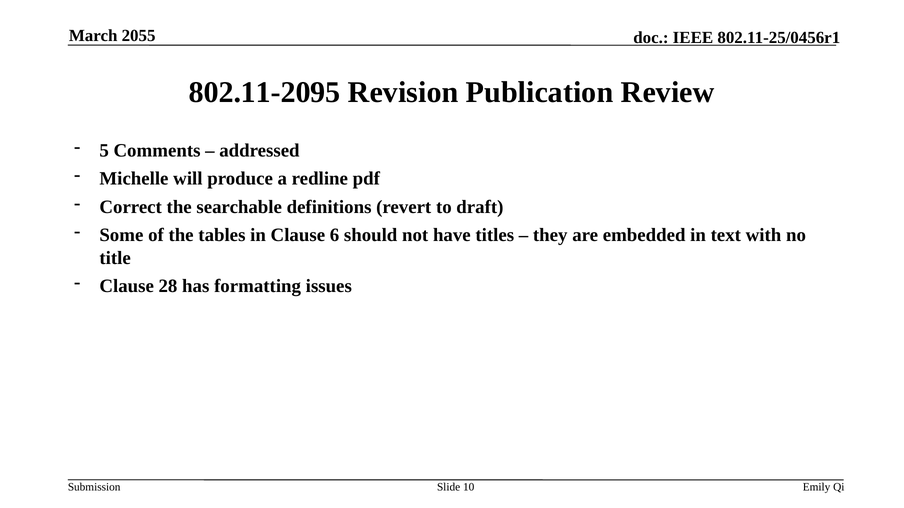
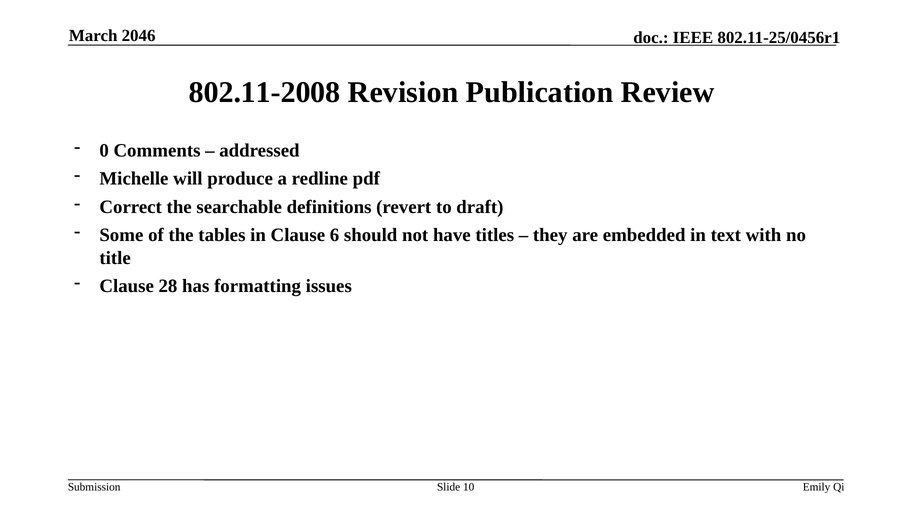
2055: 2055 -> 2046 (139, 36)
802.11-2095: 802.11-2095 -> 802.11-2008 (265, 92)
5: 5 -> 0 (104, 151)
